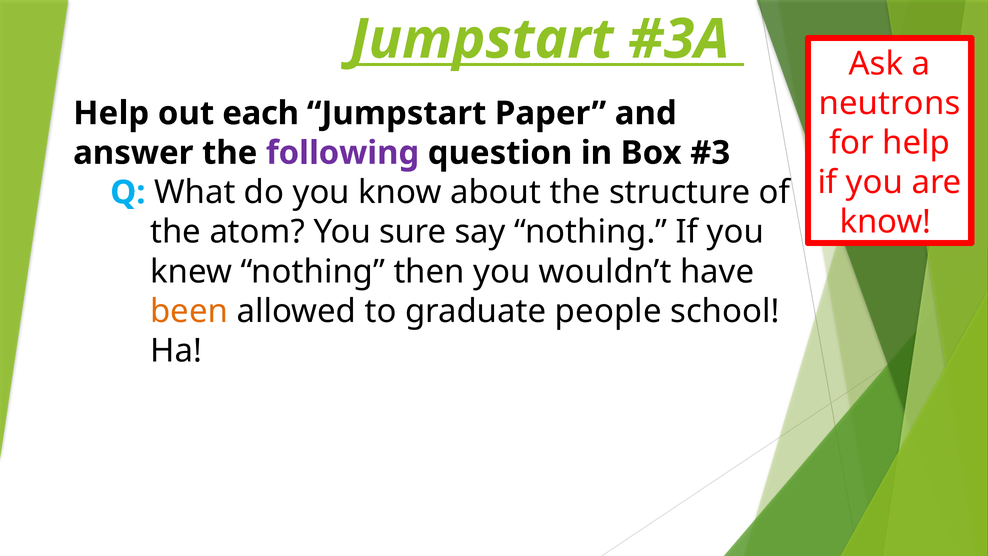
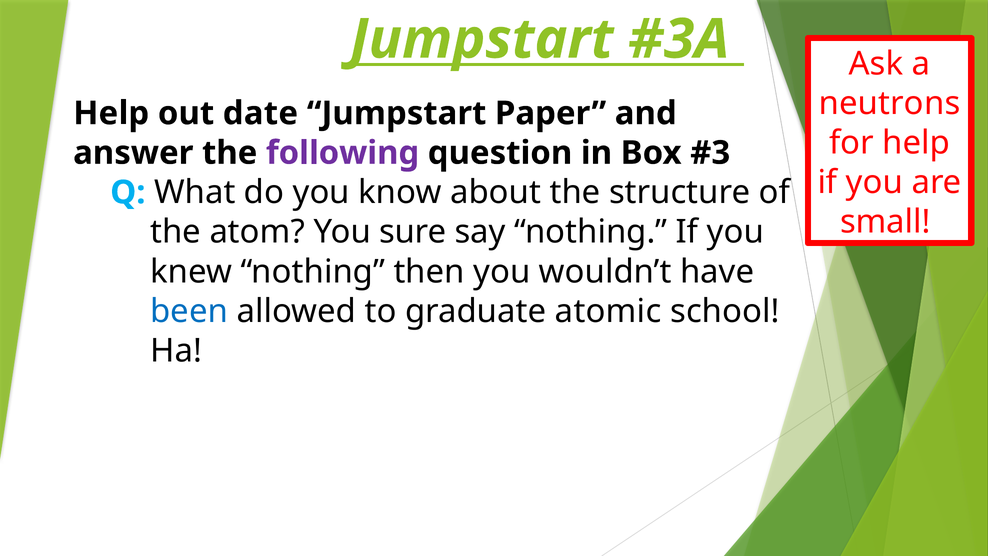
each: each -> date (260, 113)
know: know -> small (885, 222)
been colour: orange -> blue (189, 311)
people: people -> atomic (608, 311)
